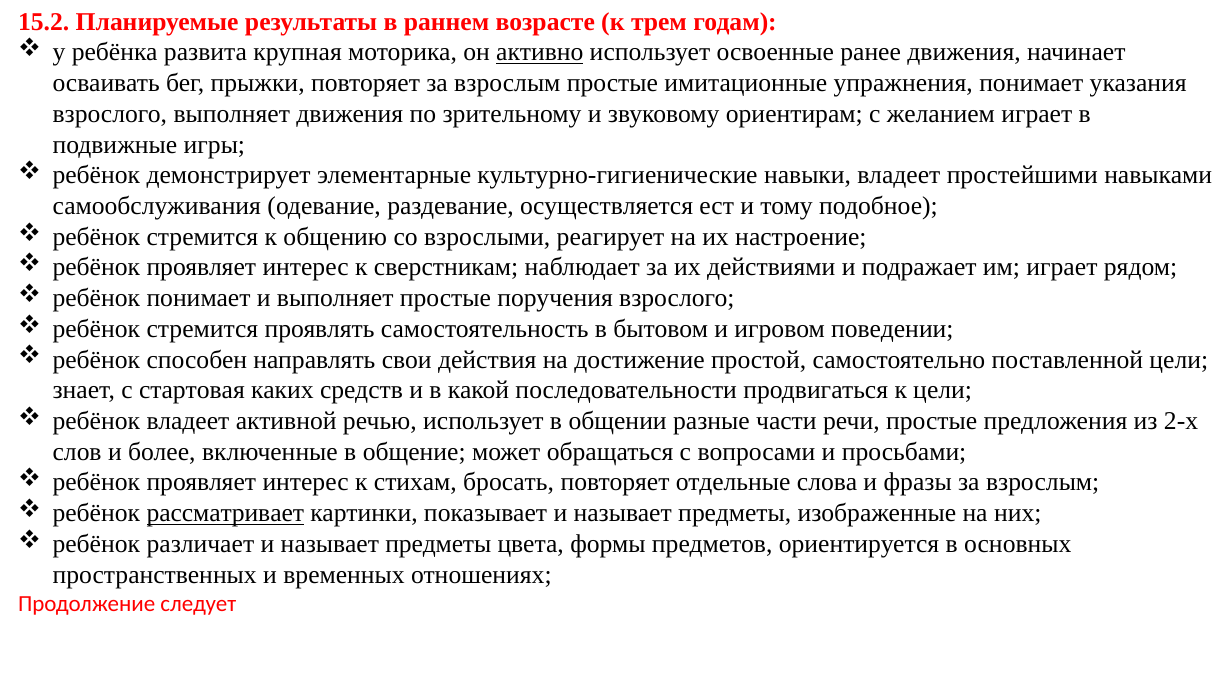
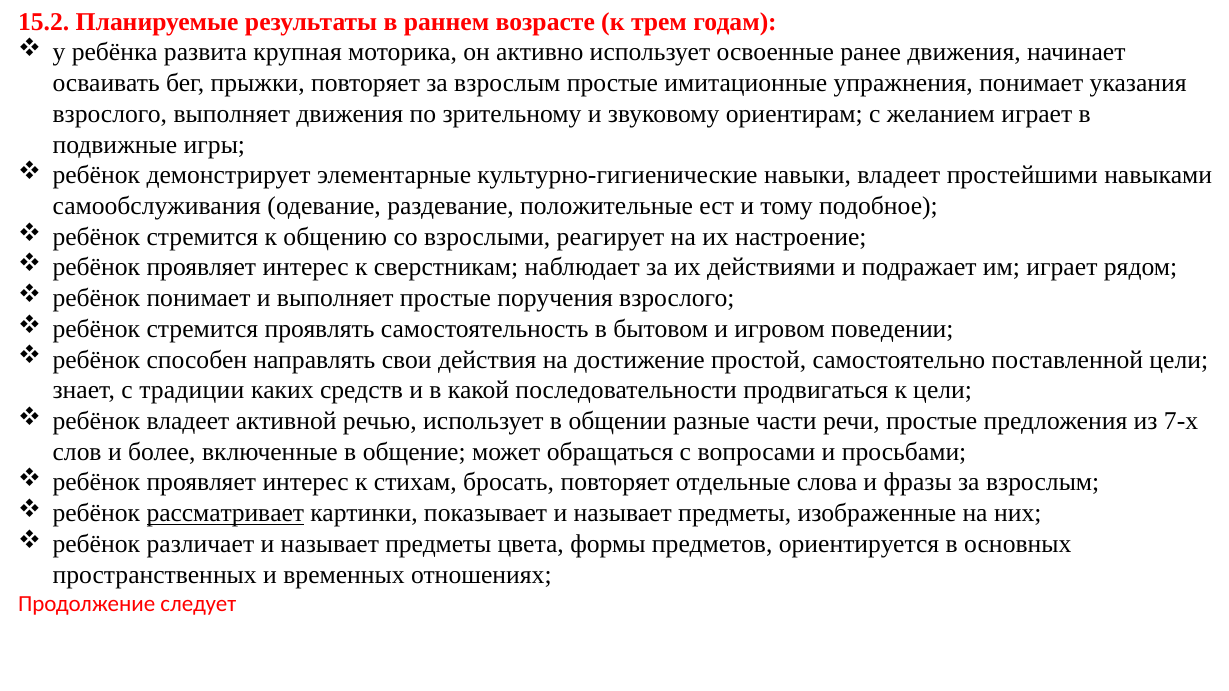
активно underline: present -> none (540, 52)
осуществляется: осуществляется -> положительные (607, 206)
стартовая: стартовая -> традиции (192, 391)
2-х: 2-х -> 7-х (1181, 421)
